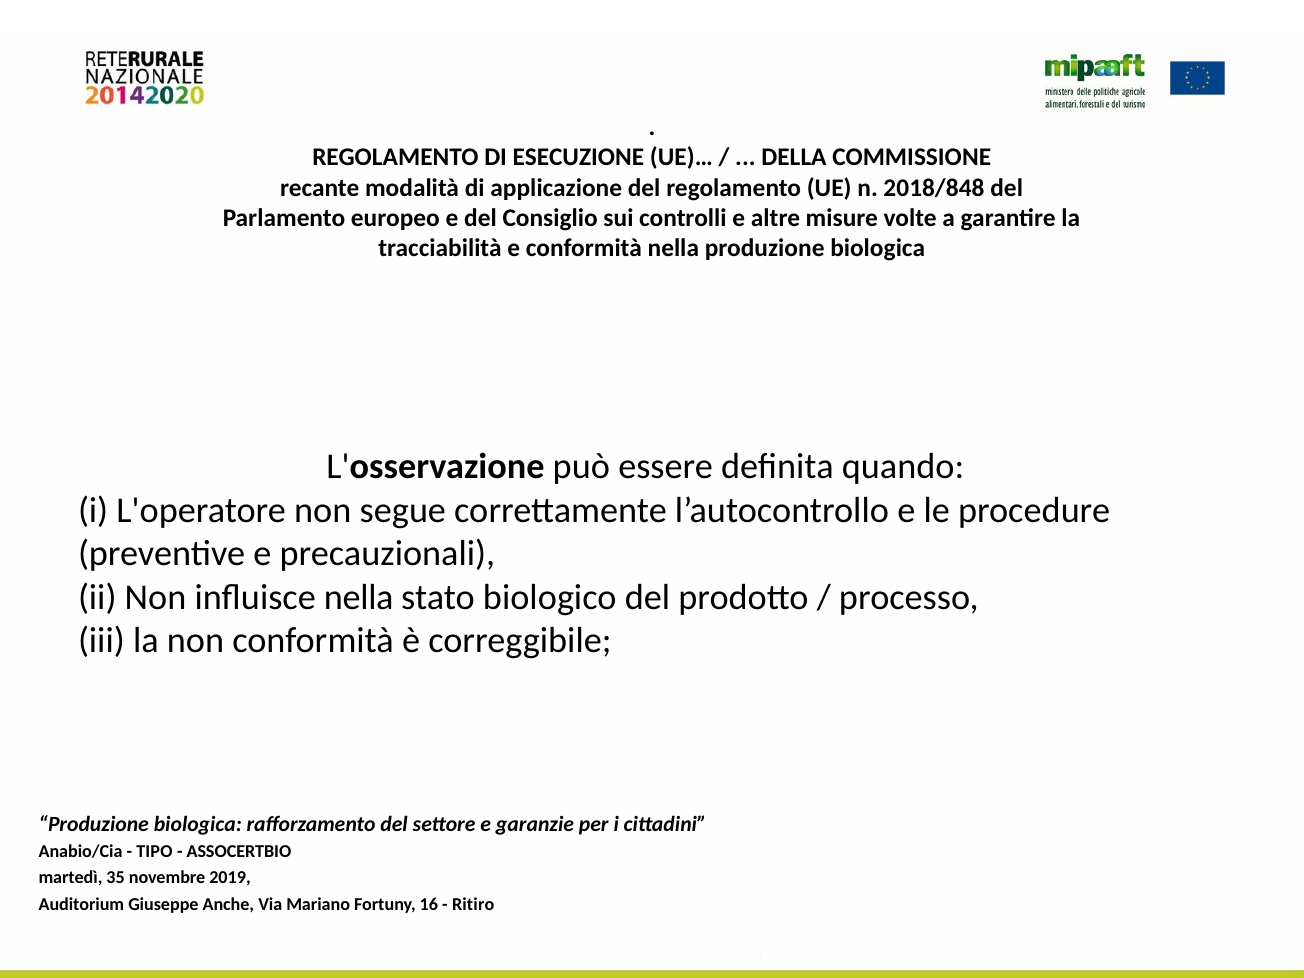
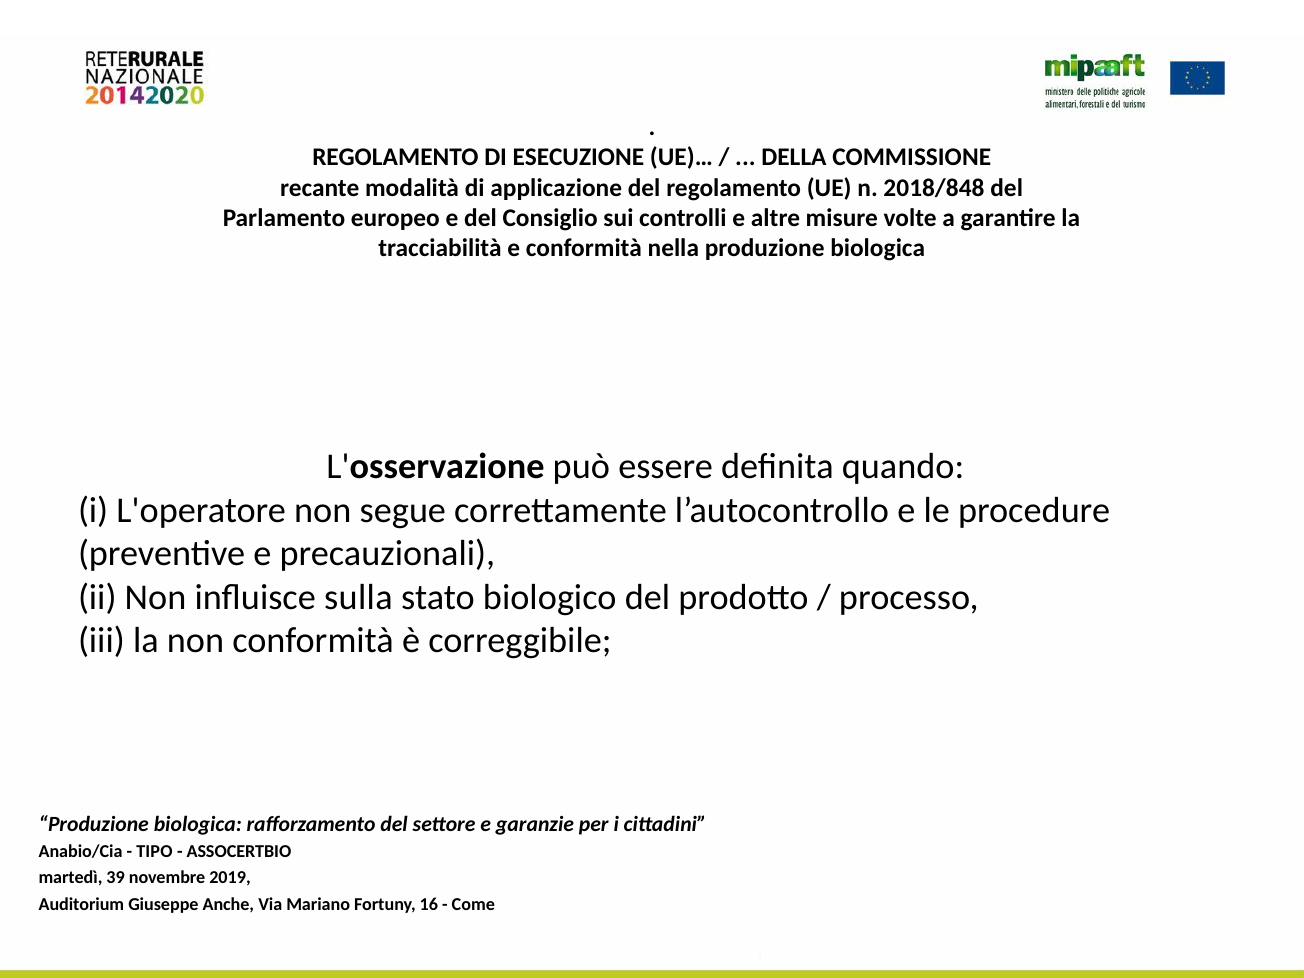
influisce nella: nella -> sulla (358, 597)
35: 35 -> 39 (116, 878)
Ritiro: Ritiro -> Come (473, 904)
